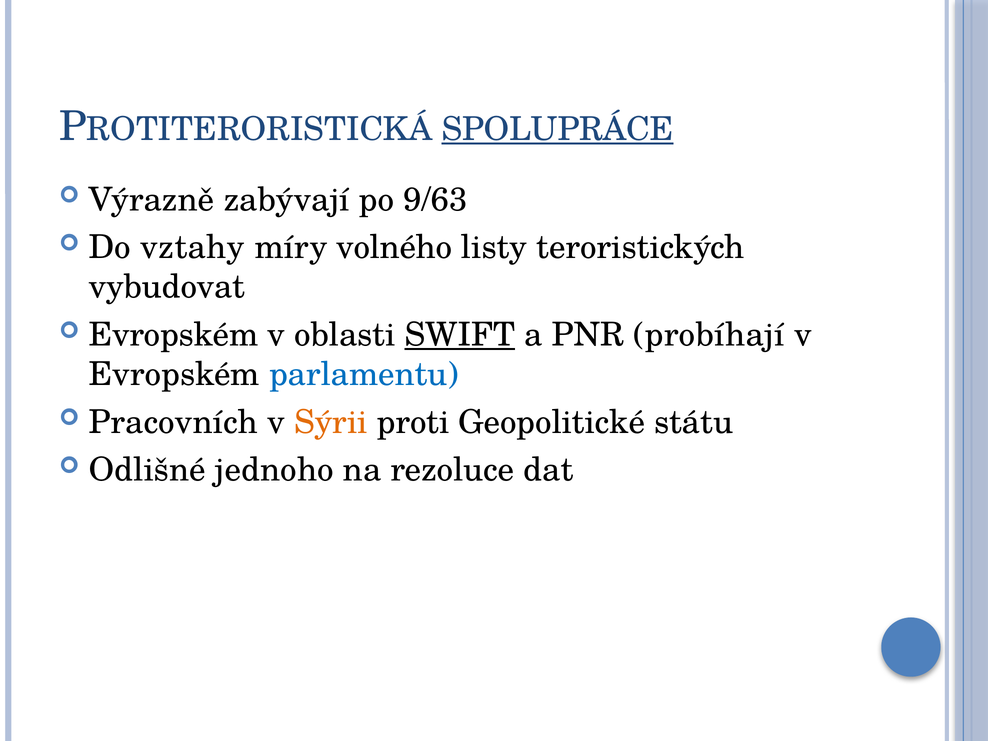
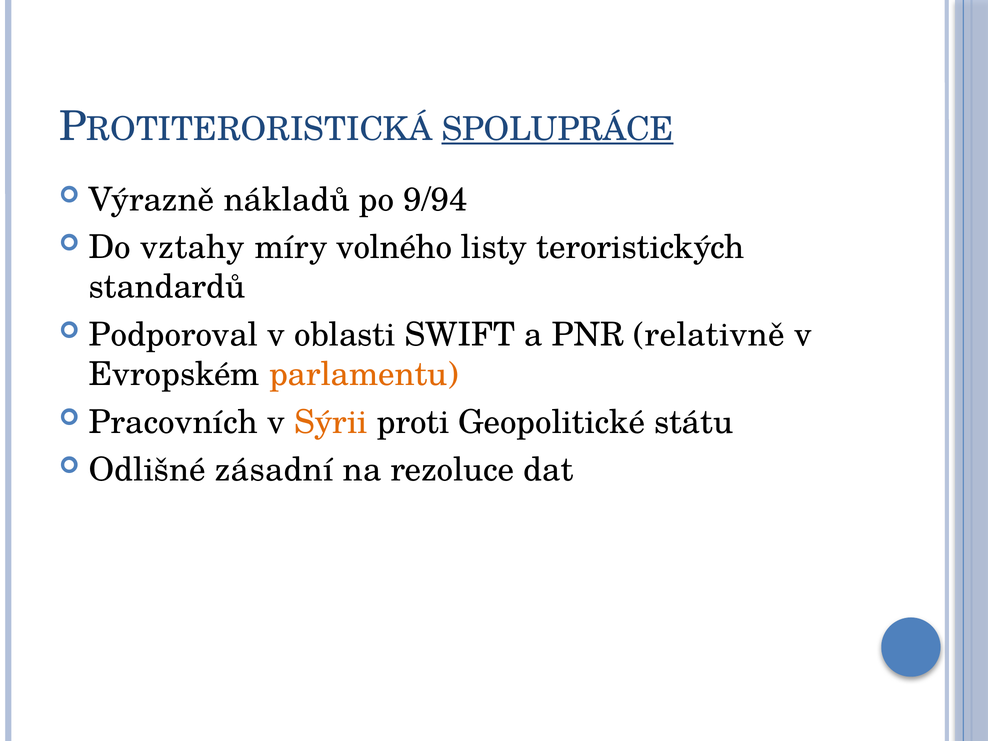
zabývají: zabývají -> nákladů (287, 200)
9/63: 9/63 -> 9/94 (435, 200)
vybudovat: vybudovat -> standardů (167, 287)
Evropském: Evropském -> Podporoval (173, 335)
SWIFT underline: present -> none (460, 335)
probíhají: probíhají -> relativně (709, 335)
parlamentu colour: blue -> orange (364, 374)
jednoho: jednoho -> zásadní (274, 470)
